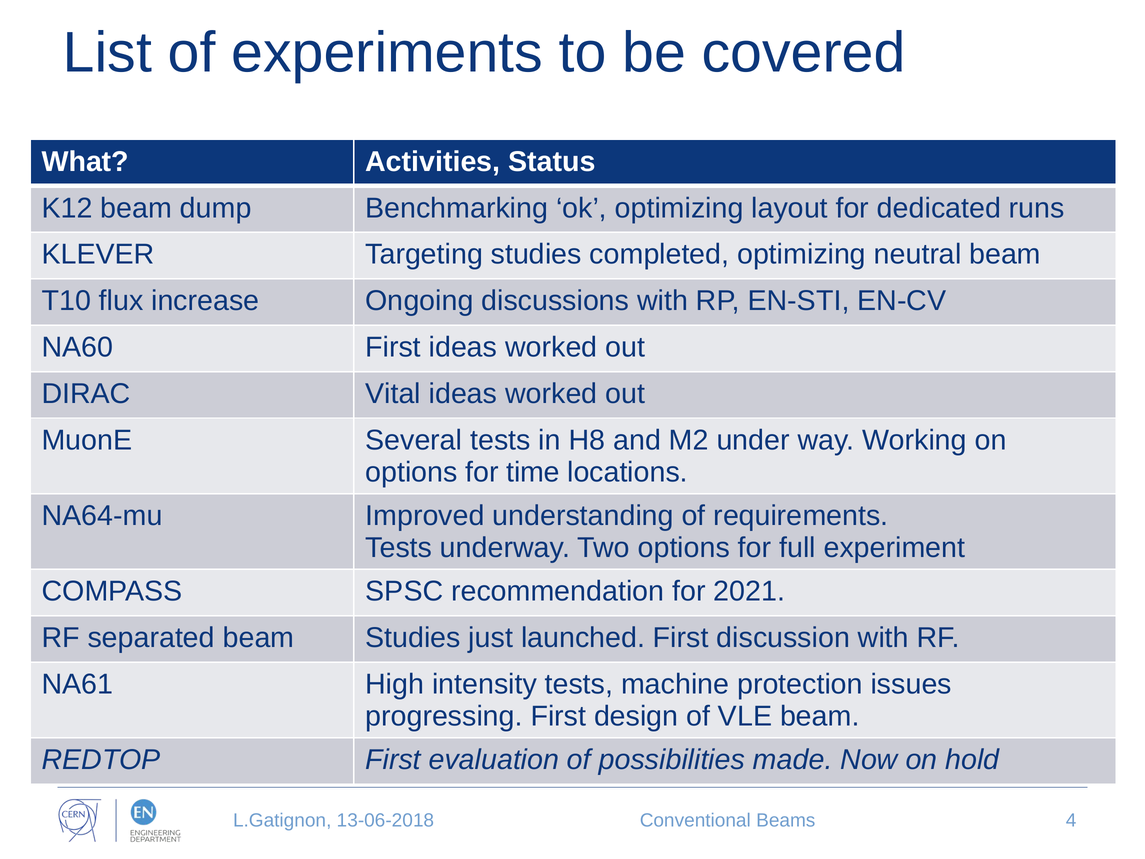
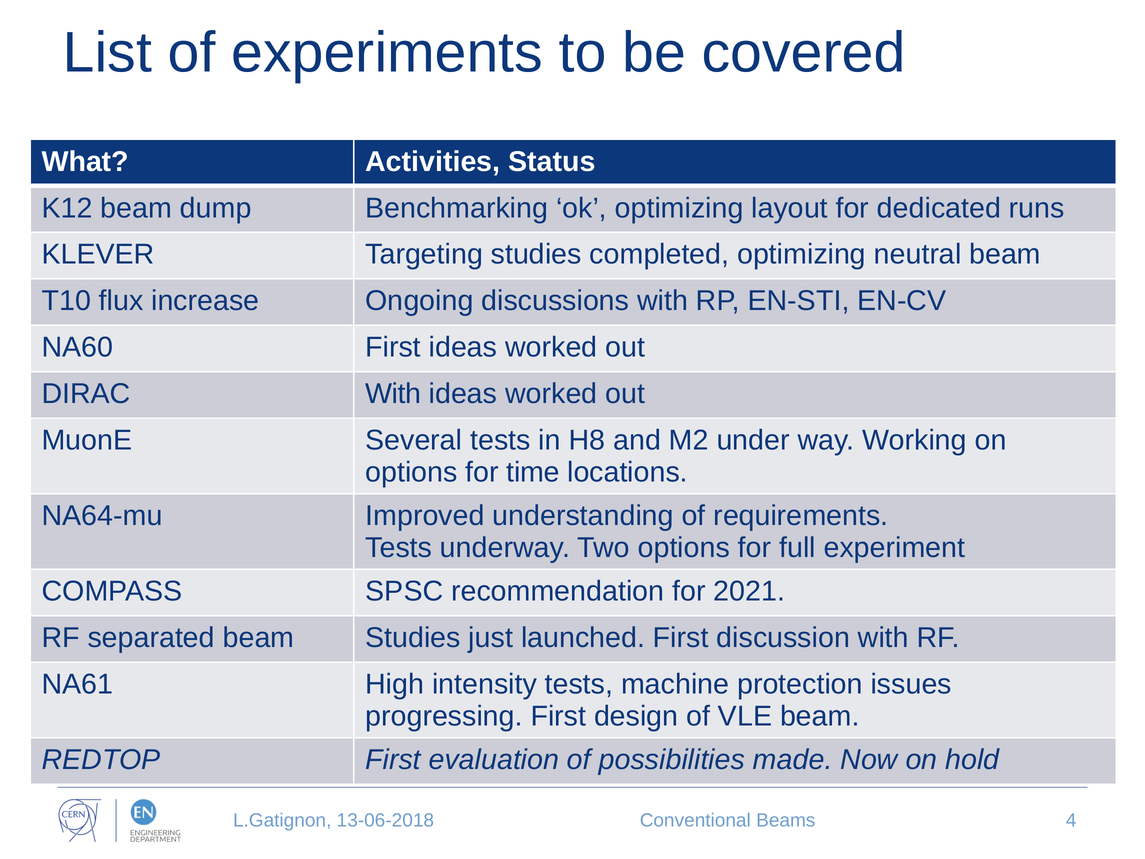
DIRAC Vital: Vital -> With (393, 394)
